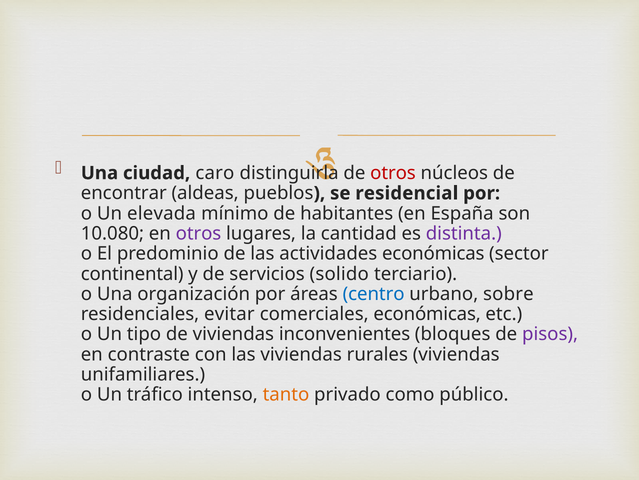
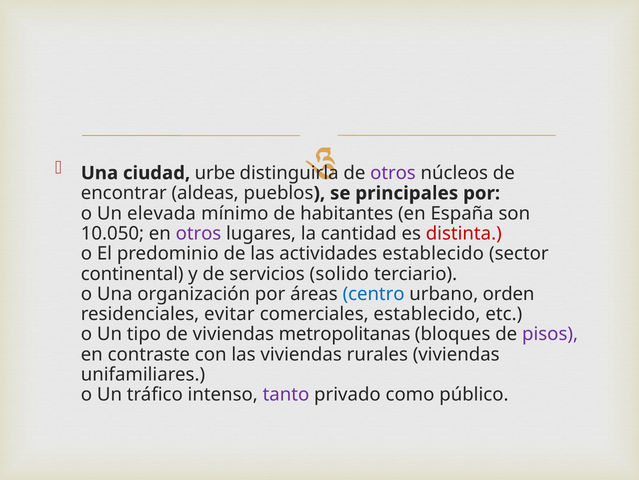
caro: caro -> urbe (215, 173)
otros colour: red -> purple (393, 173)
residencial: residencial -> principales (407, 193)
10.080: 10.080 -> 10.050 (112, 233)
distinta colour: purple -> red (464, 233)
actividades económicas: económicas -> establecido (433, 253)
sobre: sobre -> orden (509, 294)
comerciales económicas: económicas -> establecido (427, 314)
inconvenientes: inconvenientes -> metropolitanas (345, 334)
tanto colour: orange -> purple (286, 394)
